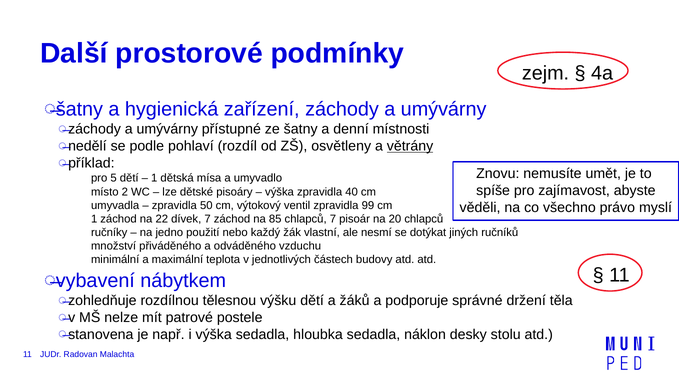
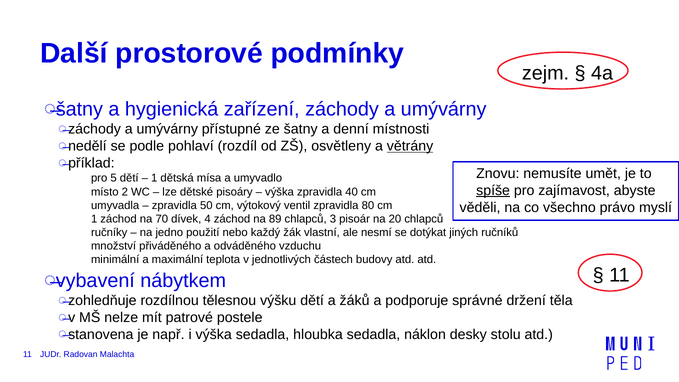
spíše underline: none -> present (493, 191)
99: 99 -> 80 (368, 205)
22: 22 -> 70 (162, 219)
dívek 7: 7 -> 4 (208, 219)
85: 85 -> 89 (275, 219)
chlapců 7: 7 -> 3 (333, 219)
